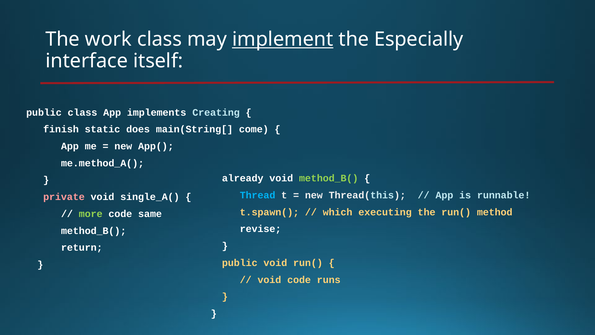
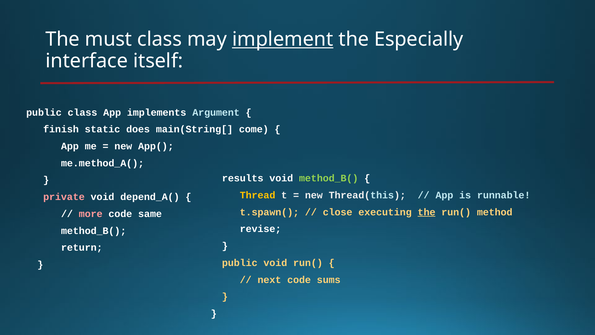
work: work -> must (109, 39)
Creating: Creating -> Argument (216, 112)
already: already -> results (243, 178)
Thread colour: light blue -> yellow (258, 195)
single_A(: single_A( -> depend_A( (150, 197)
which: which -> close (338, 212)
the underline: none -> present (427, 212)
more colour: light green -> pink (91, 214)
void: void -> next (269, 279)
runs: runs -> sums (329, 279)
